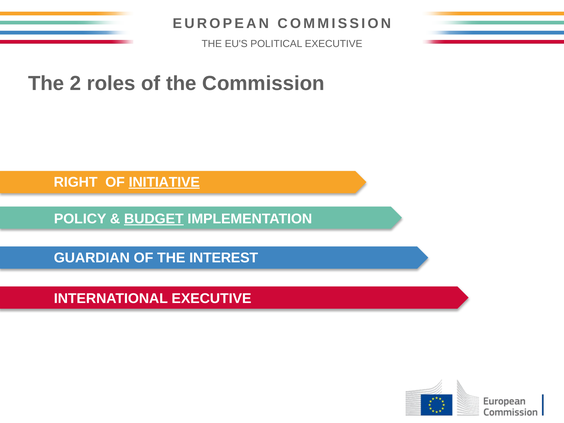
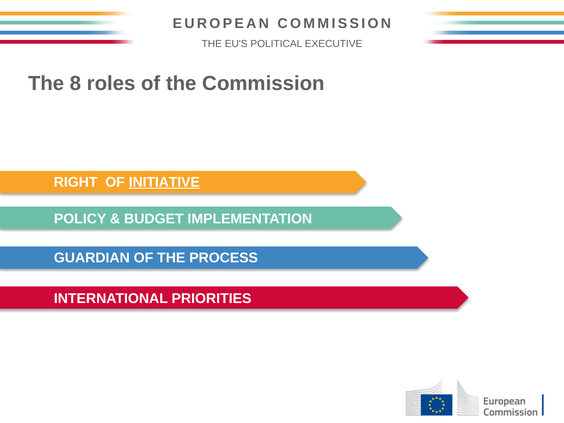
2: 2 -> 8 (76, 84)
BUDGET underline: present -> none (154, 219)
INTEREST: INTEREST -> PROCESS (224, 258)
INTERNATIONAL EXECUTIVE: EXECUTIVE -> PRIORITIES (211, 299)
